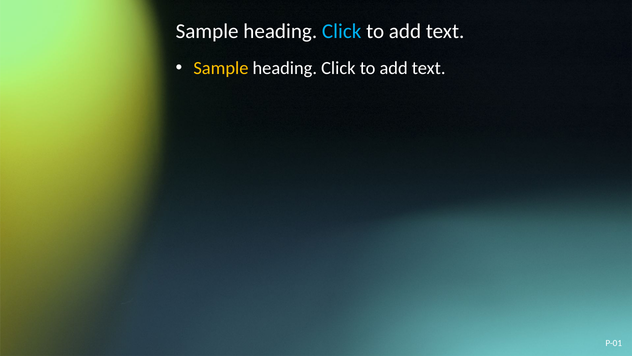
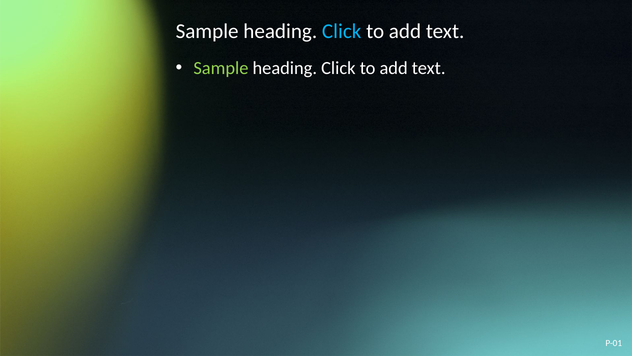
Sample colour: yellow -> light green (221, 68)
